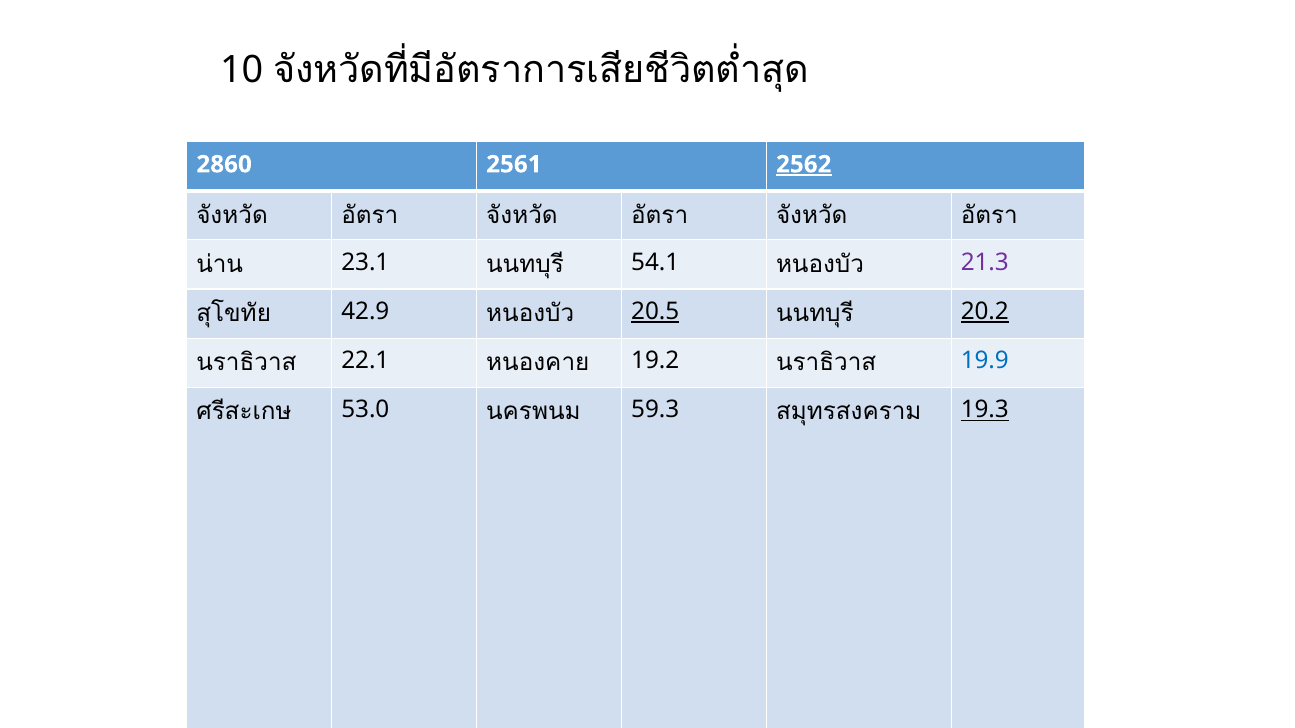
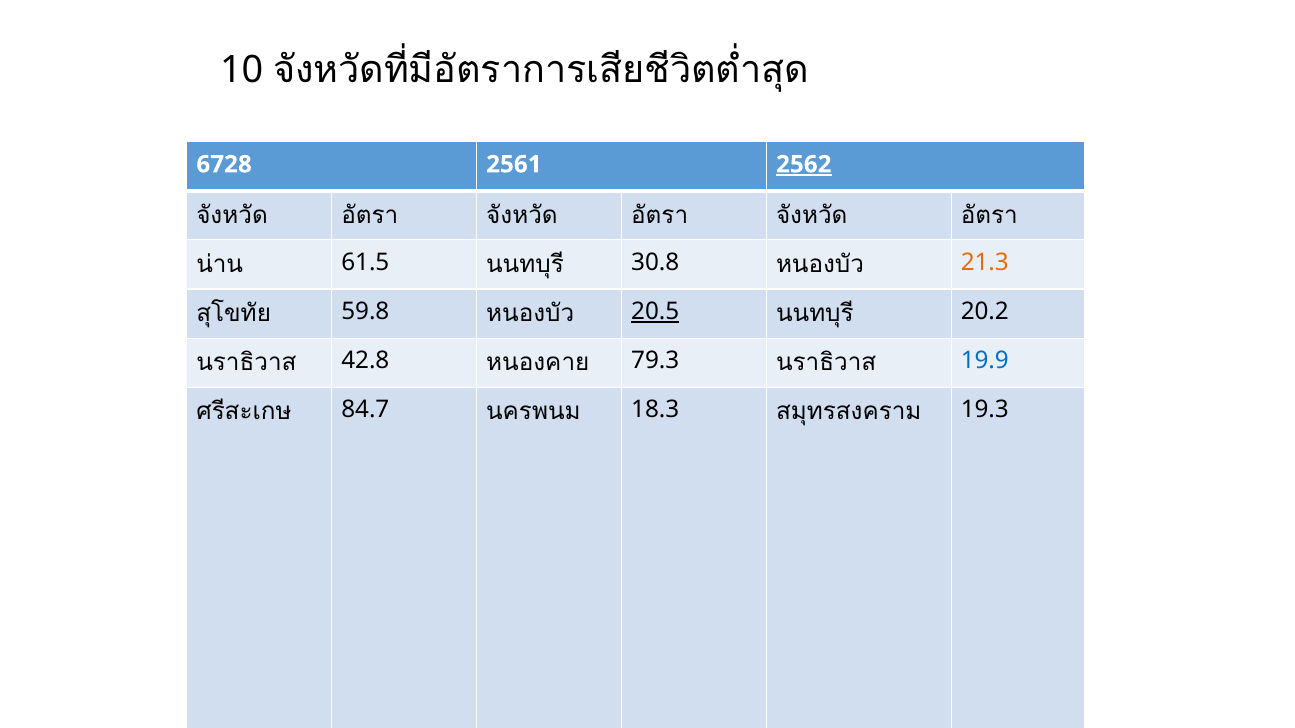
2860: 2860 -> 6728 (224, 165)
23.1: 23.1 -> 61.5 (365, 263)
54.1: 54.1 -> 30.8 (655, 263)
21.3 colour: purple -> orange (985, 263)
42.9: 42.9 -> 59.8 (365, 312)
20.2 underline: present -> none (985, 312)
22.1: 22.1 -> 42.8 (365, 361)
19.2: 19.2 -> 79.3 (655, 361)
53.0: 53.0 -> 84.7 (365, 410)
59.3: 59.3 -> 18.3 (655, 410)
19.3 underline: present -> none (985, 410)
